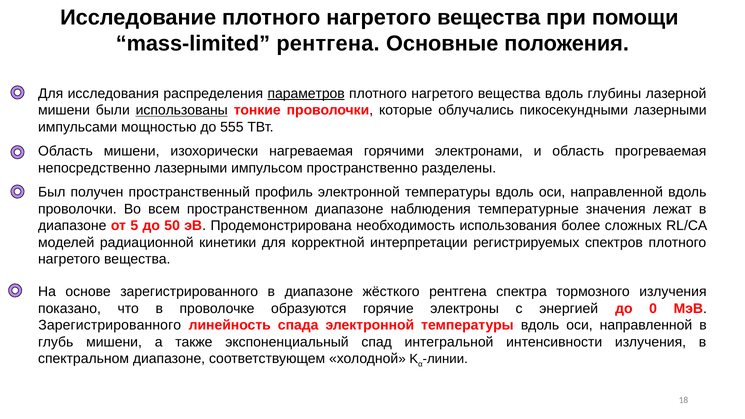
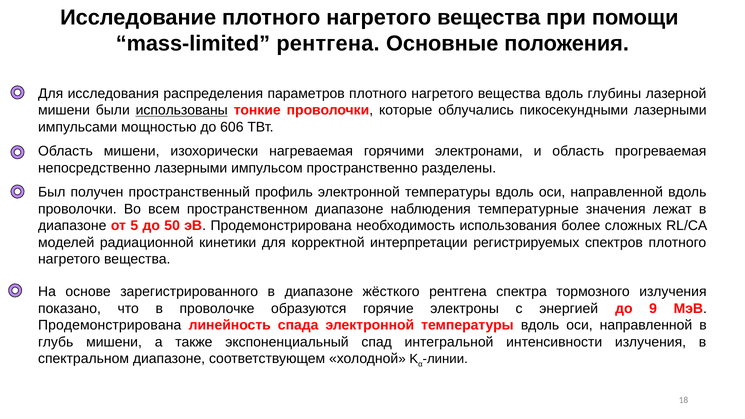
параметров underline: present -> none (306, 93)
555: 555 -> 606 (232, 127)
0: 0 -> 9 (653, 309)
Зарегистрированного: Зарегистрированного -> Продемонстрирована (110, 325)
